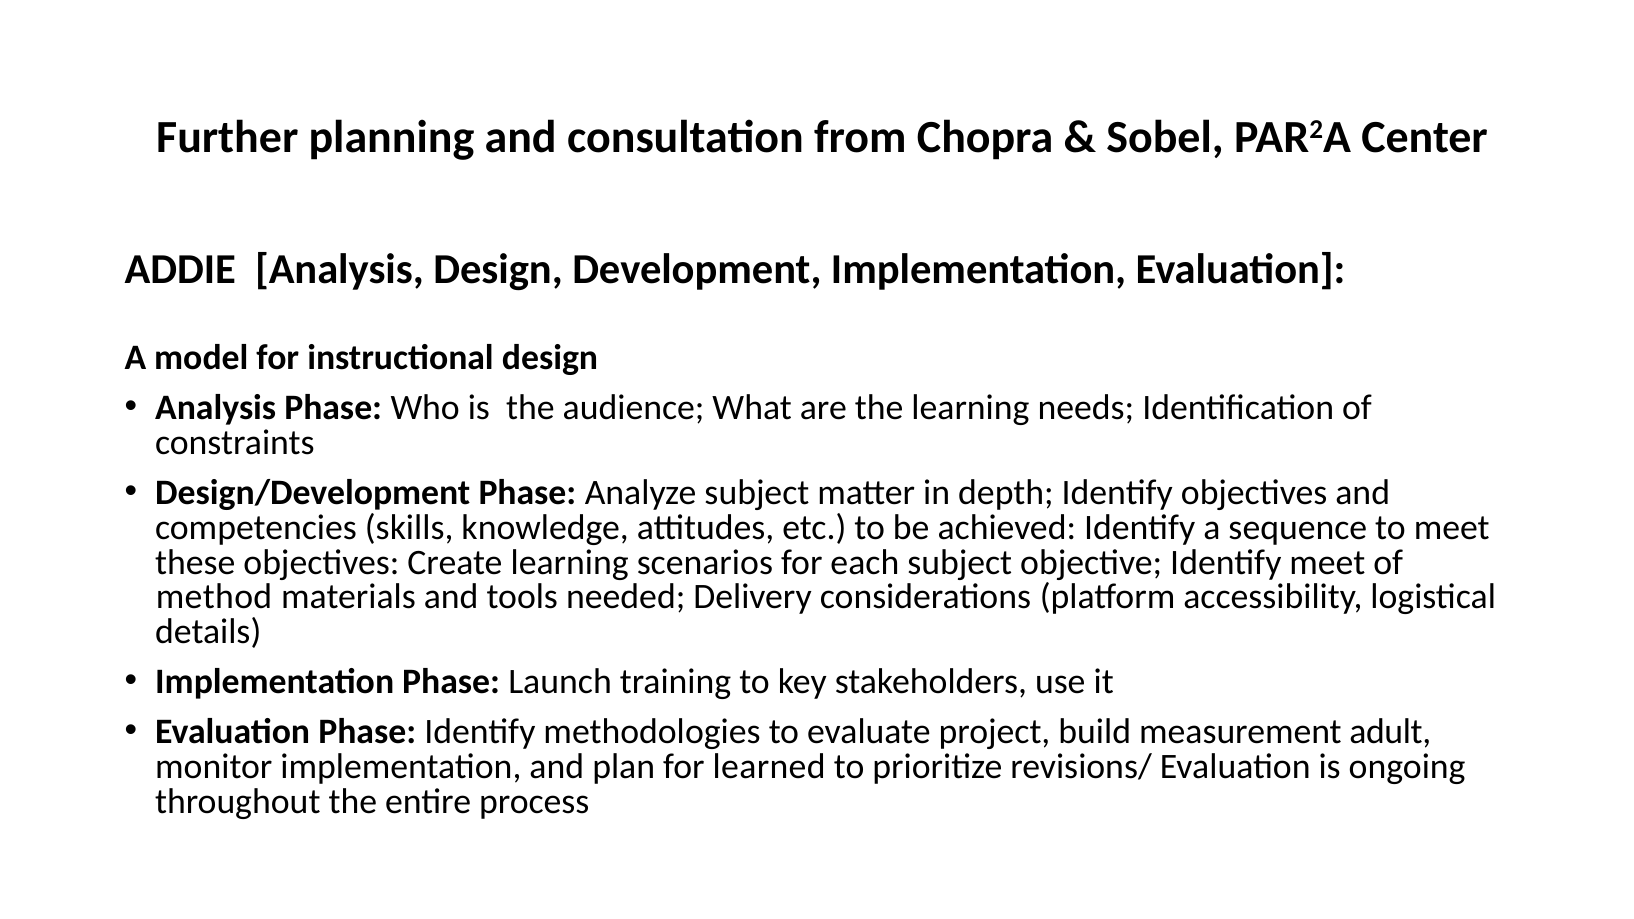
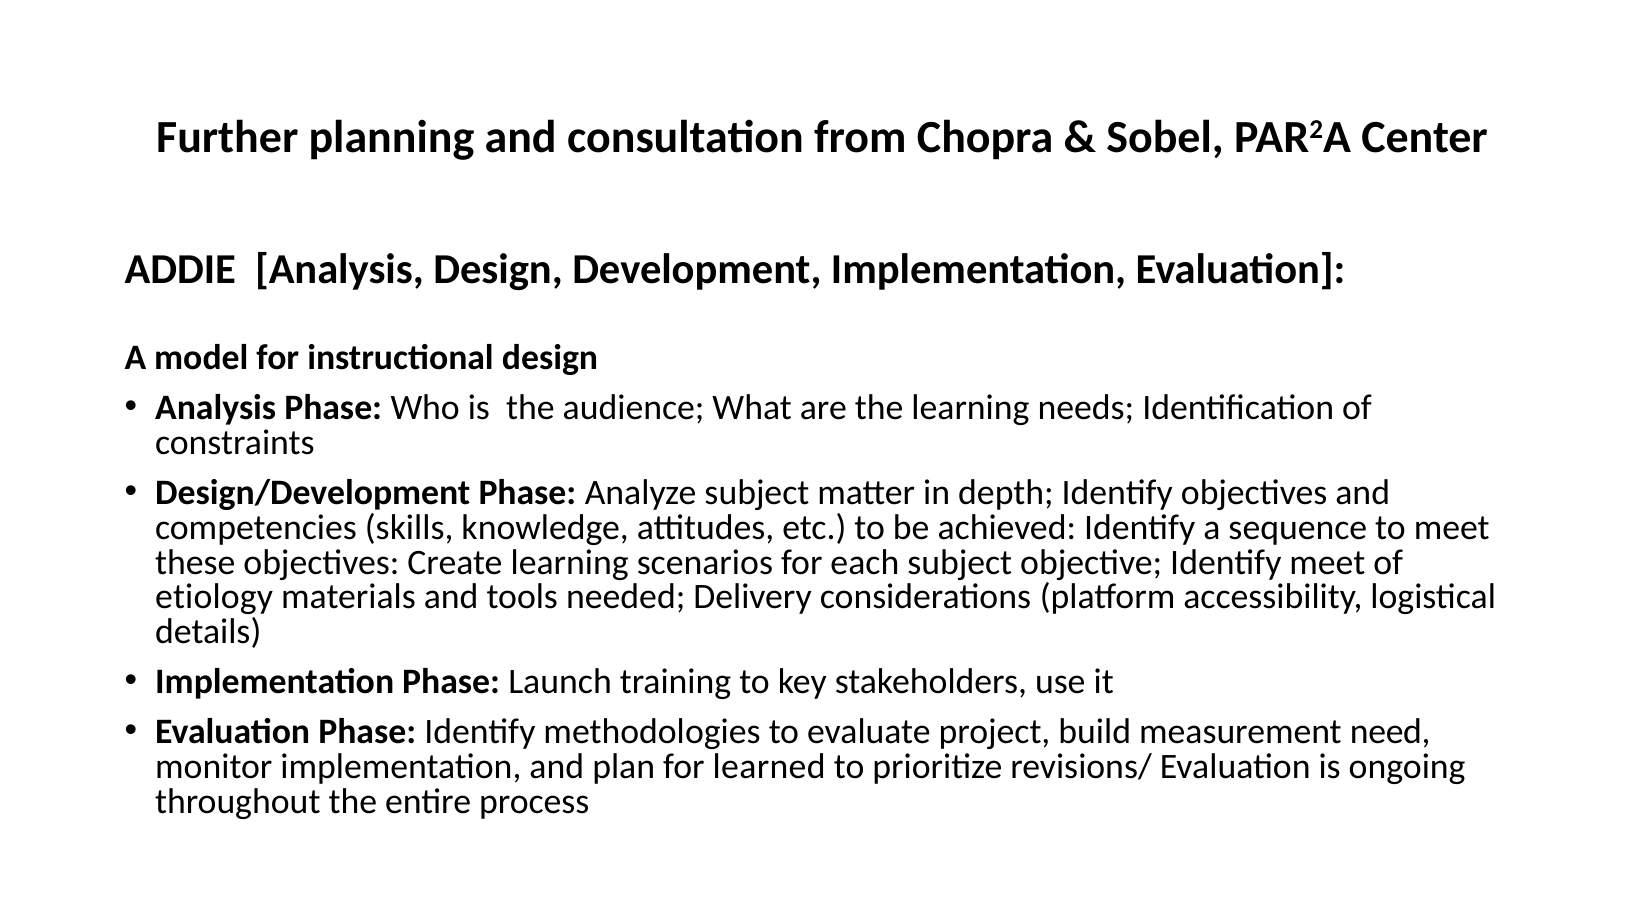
method: method -> etiology (214, 597)
adult: adult -> need (1390, 732)
